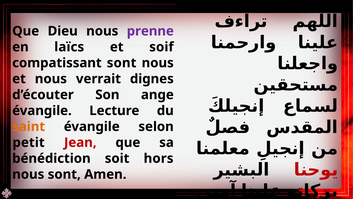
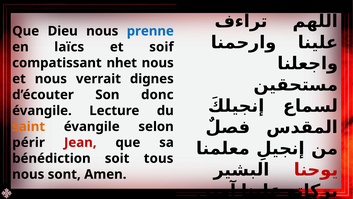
prenne colour: purple -> blue (150, 31)
compatissant sont: sont -> nhet (122, 63)
ange: ange -> donc (157, 95)
petit: petit -> périr (29, 142)
hors: hors -> tous (159, 158)
